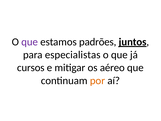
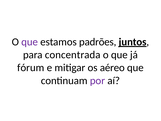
especialistas: especialistas -> concentrada (73, 55)
cursos: cursos -> fórum (31, 68)
por colour: orange -> purple (97, 80)
